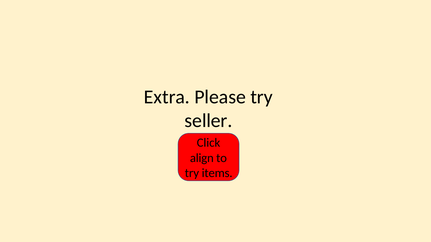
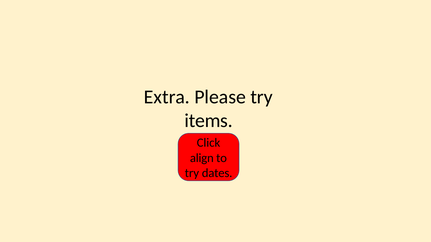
seller: seller -> items (209, 121)
items: items -> dates (217, 173)
